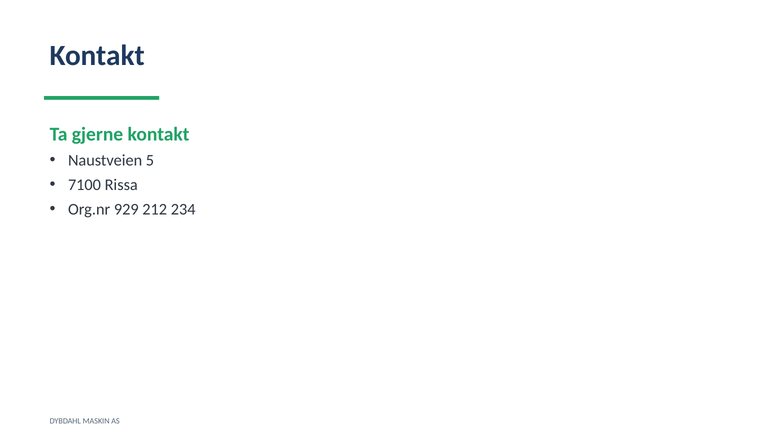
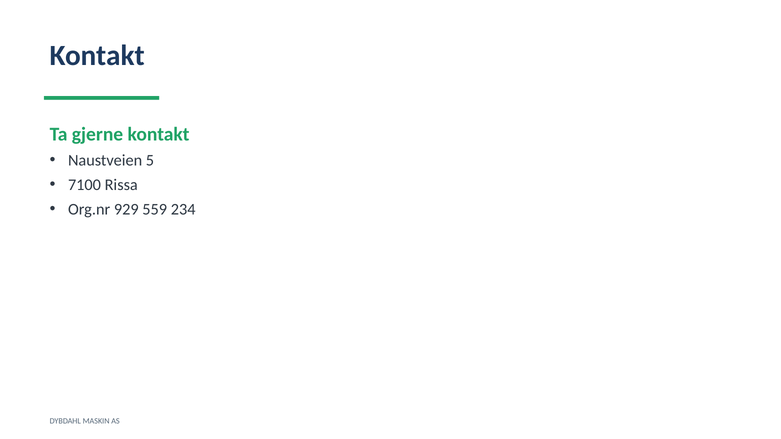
212: 212 -> 559 (155, 209)
